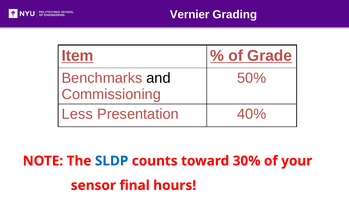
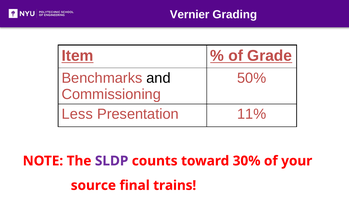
40%: 40% -> 11% (252, 114)
SLDP colour: blue -> purple (112, 160)
sensor: sensor -> source (93, 185)
hours: hours -> trains (175, 185)
